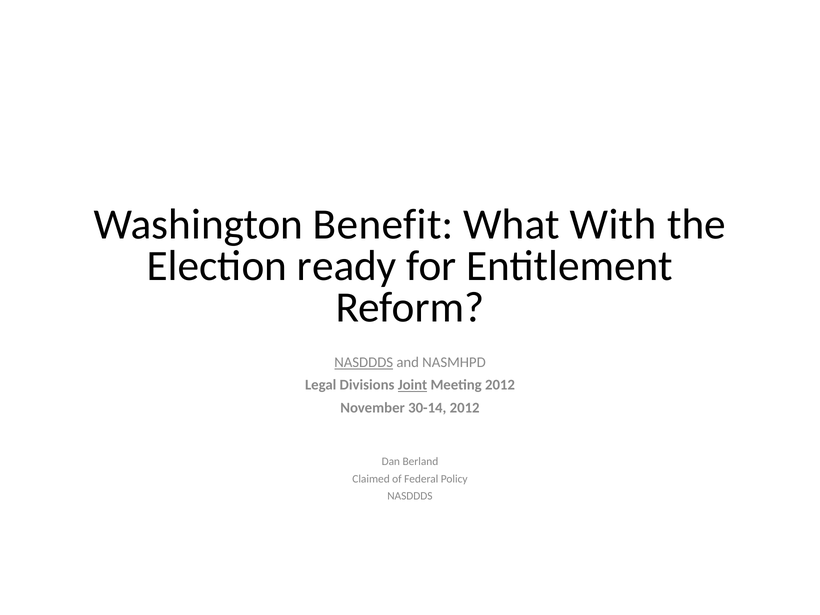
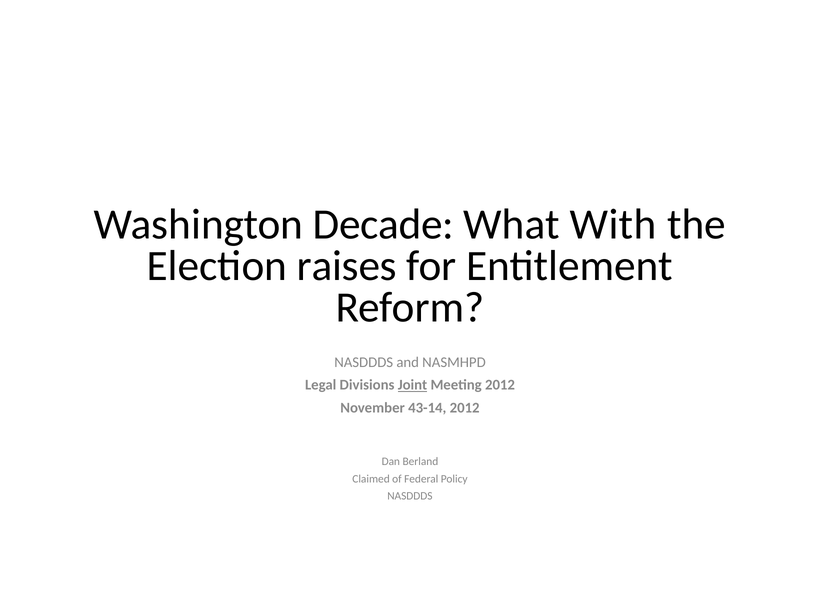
Benefit: Benefit -> Decade (383, 224)
ready: ready -> raises (347, 266)
NASDDDS underline: present -> none (364, 363)
30-14: 30-14 -> 43-14 (427, 408)
